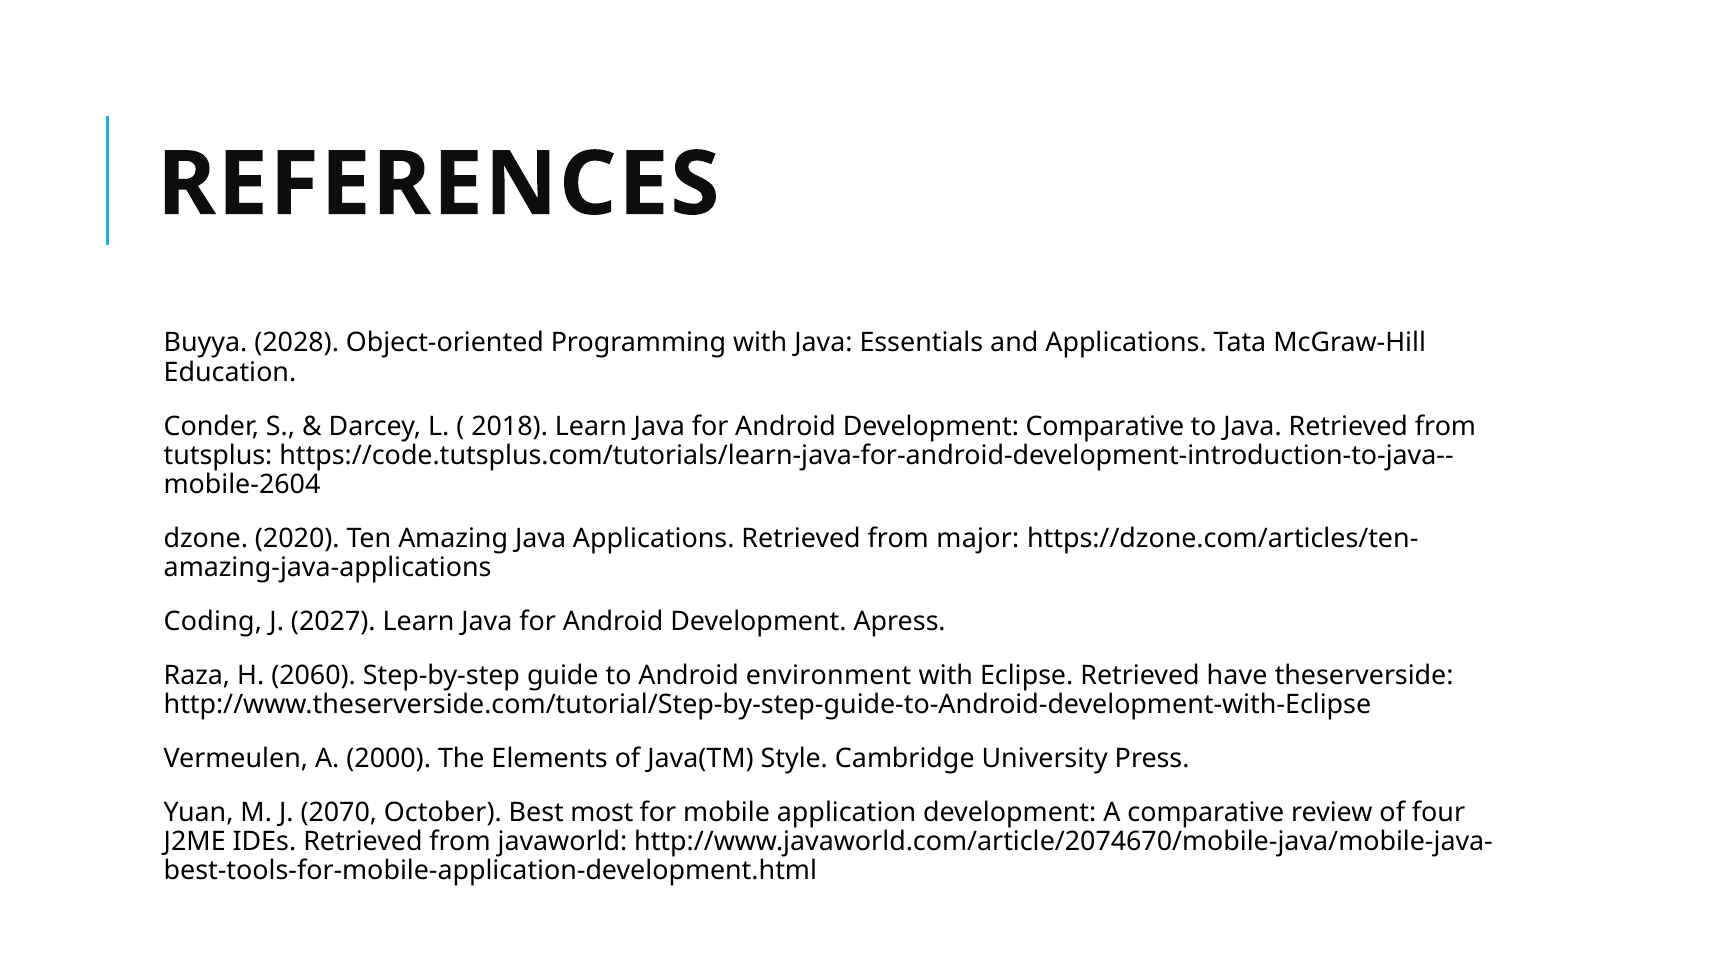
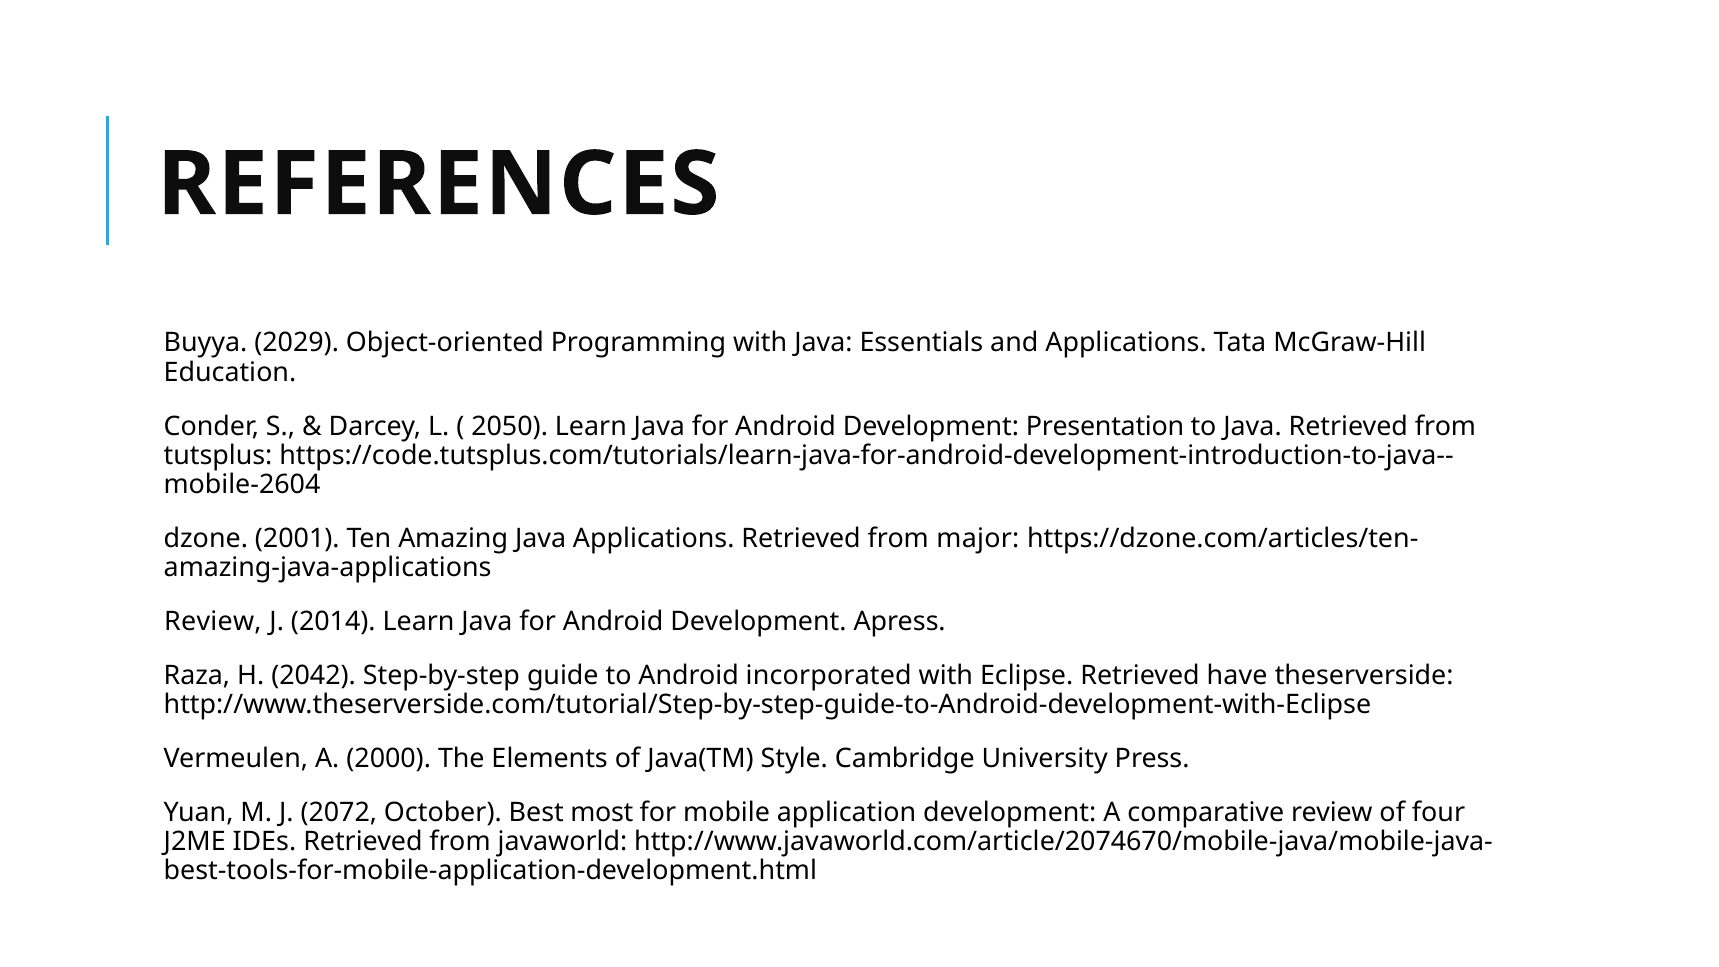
2028: 2028 -> 2029 (297, 343)
2018: 2018 -> 2050 (510, 426)
Development Comparative: Comparative -> Presentation (1105, 426)
2020: 2020 -> 2001 (297, 538)
Coding: Coding -> Review (213, 622)
2027: 2027 -> 2014 (333, 622)
2060: 2060 -> 2042 (314, 676)
environment: environment -> incorporated (829, 676)
2070: 2070 -> 2072 (339, 813)
